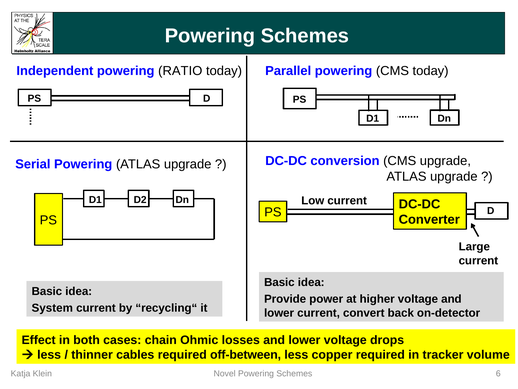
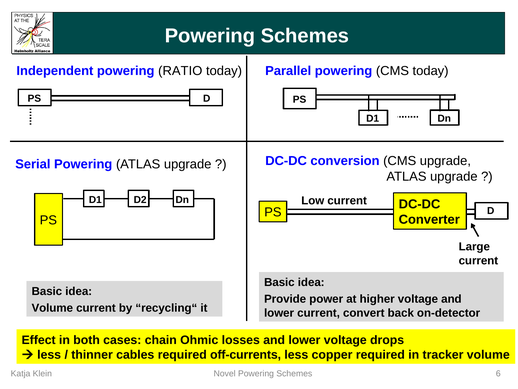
System: System -> Volume (52, 308)
off-between: off-between -> off-currents (246, 354)
